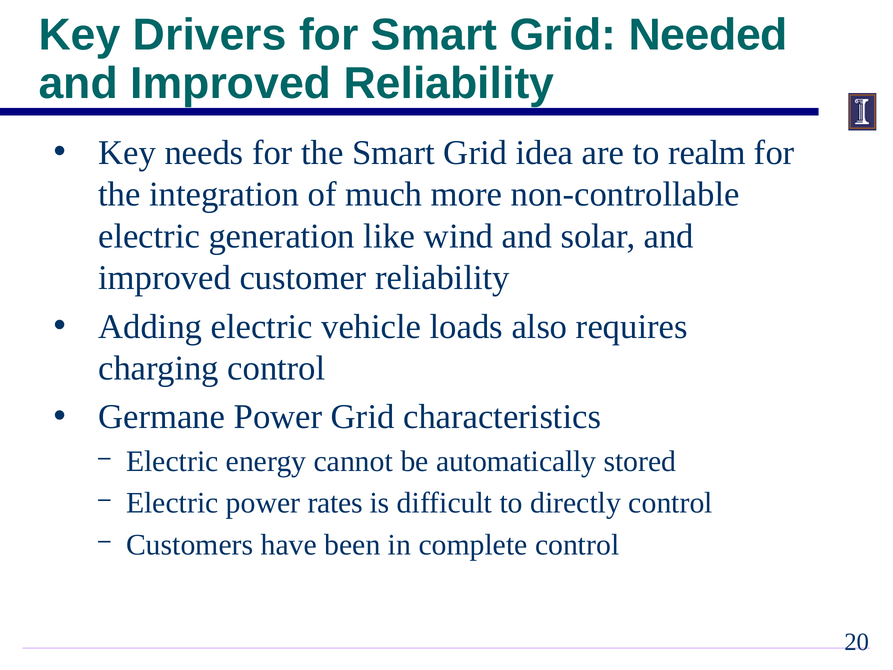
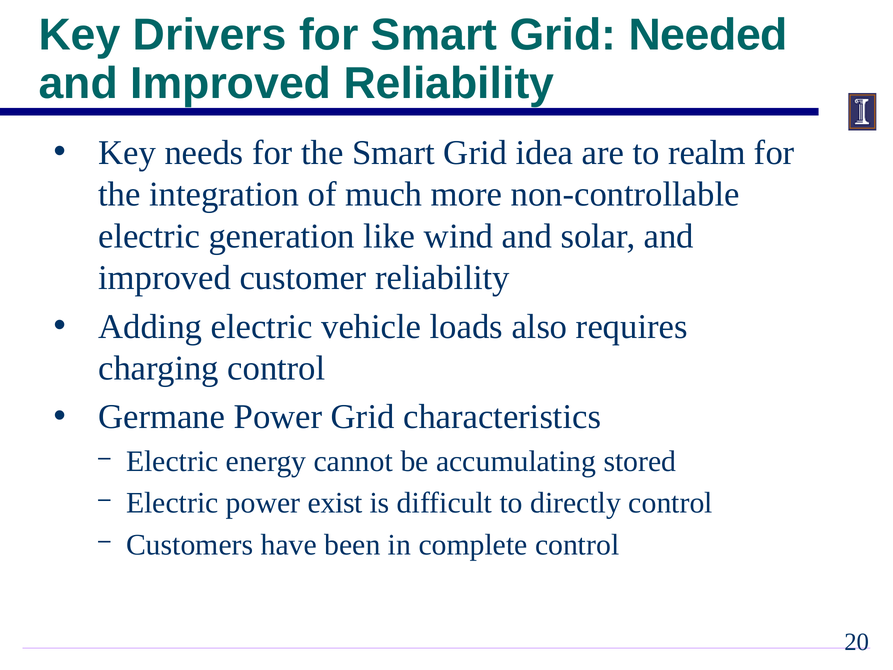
automatically: automatically -> accumulating (516, 461)
rates: rates -> exist (335, 503)
